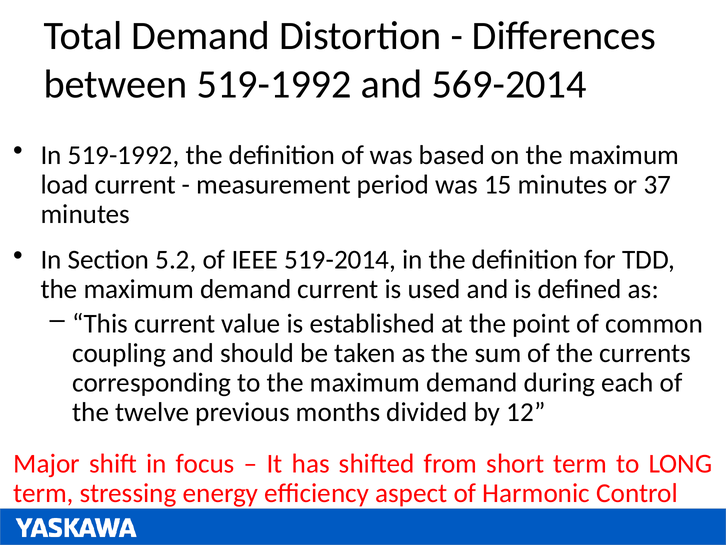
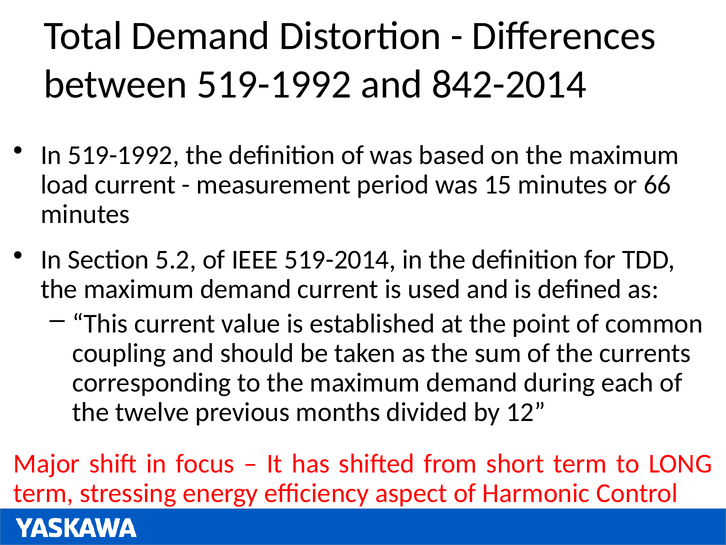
569-2014: 569-2014 -> 842-2014 (509, 84)
37: 37 -> 66 (657, 184)
